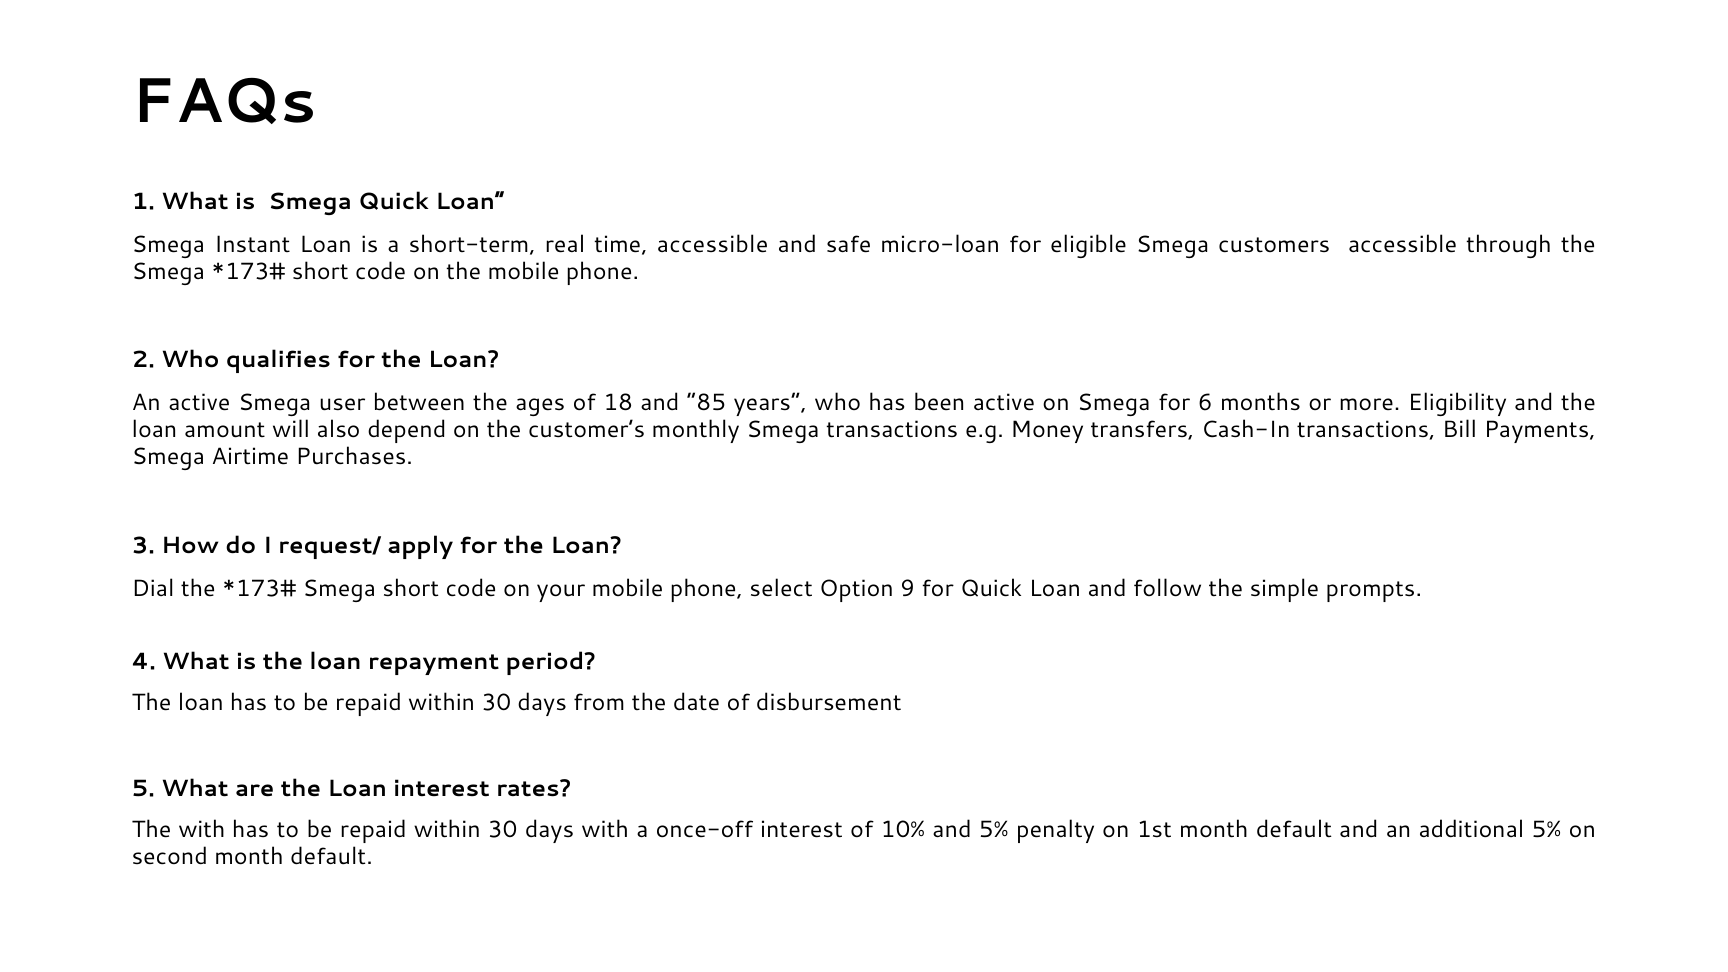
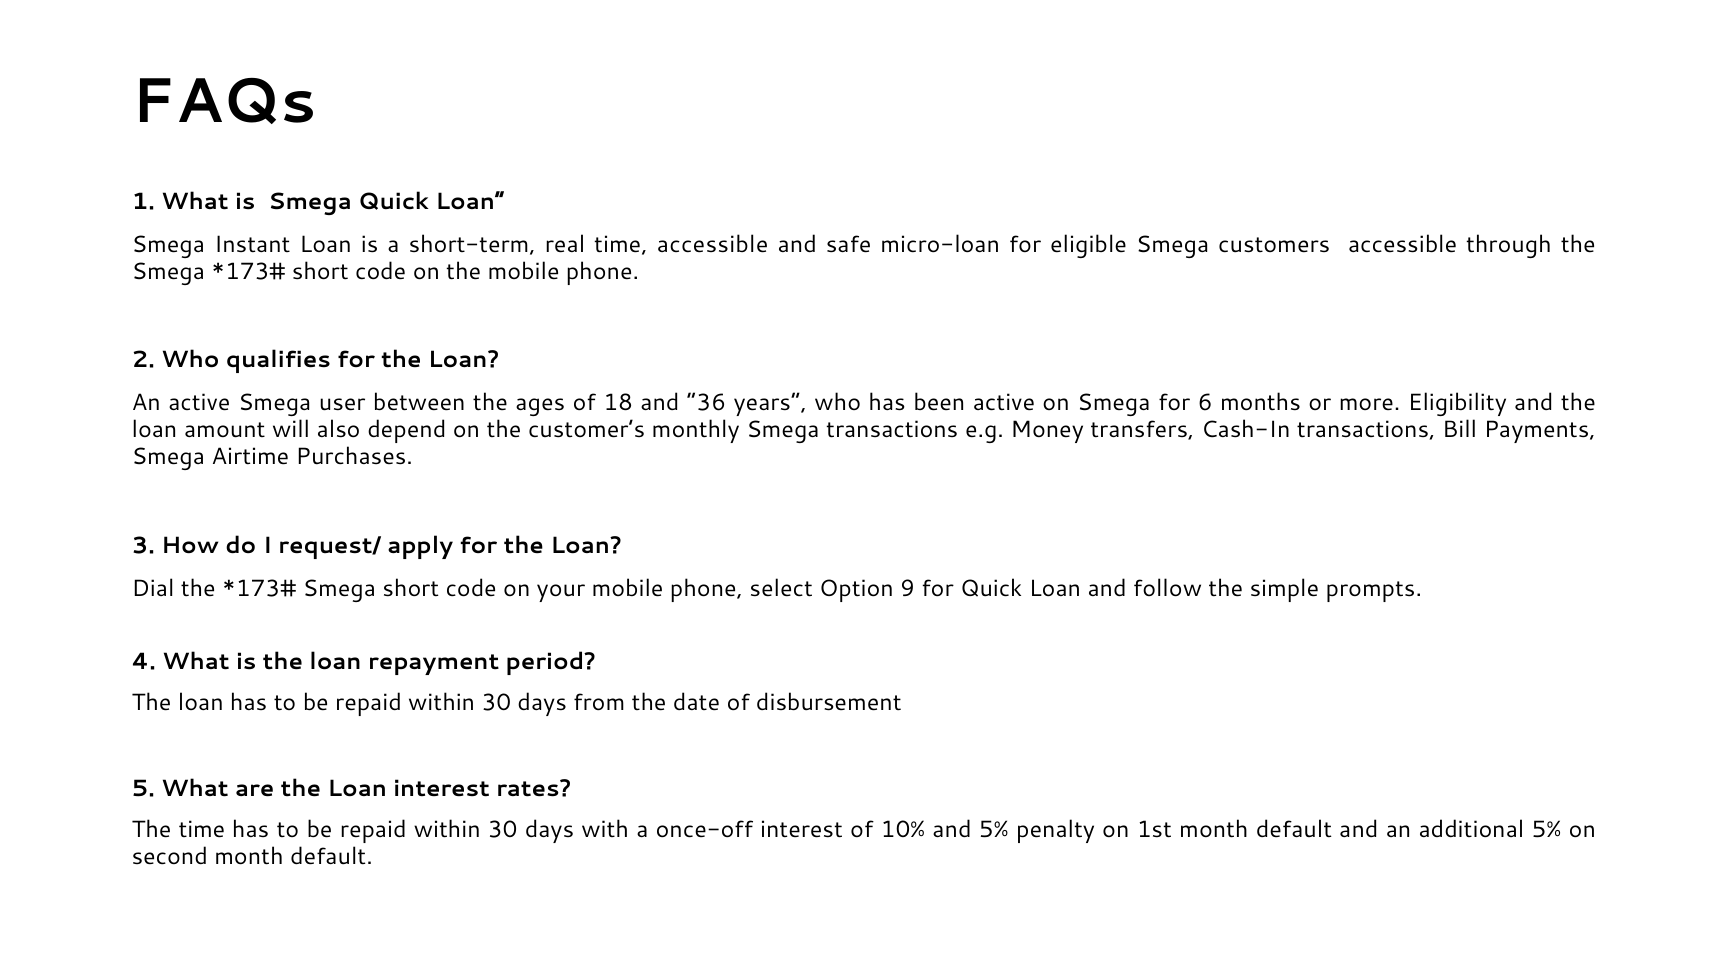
85: 85 -> 36 (707, 403)
The with: with -> time (202, 830)
